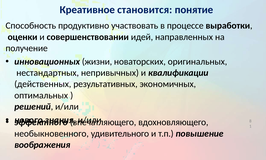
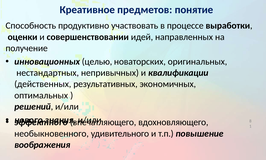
становится: становится -> предметов (145, 10)
жизни: жизни -> целью (97, 62)
